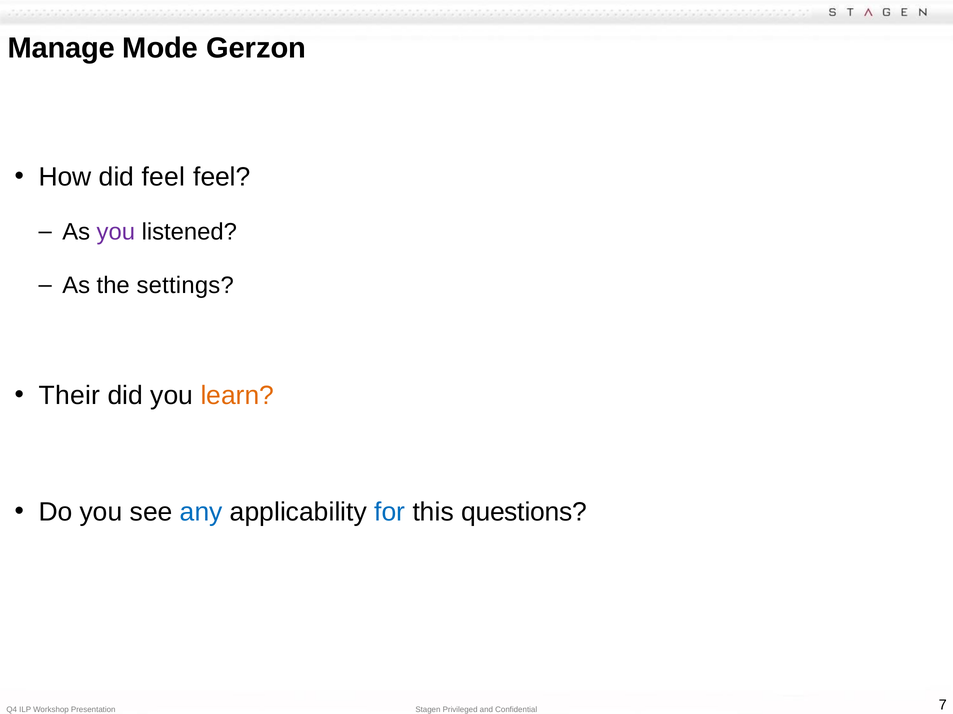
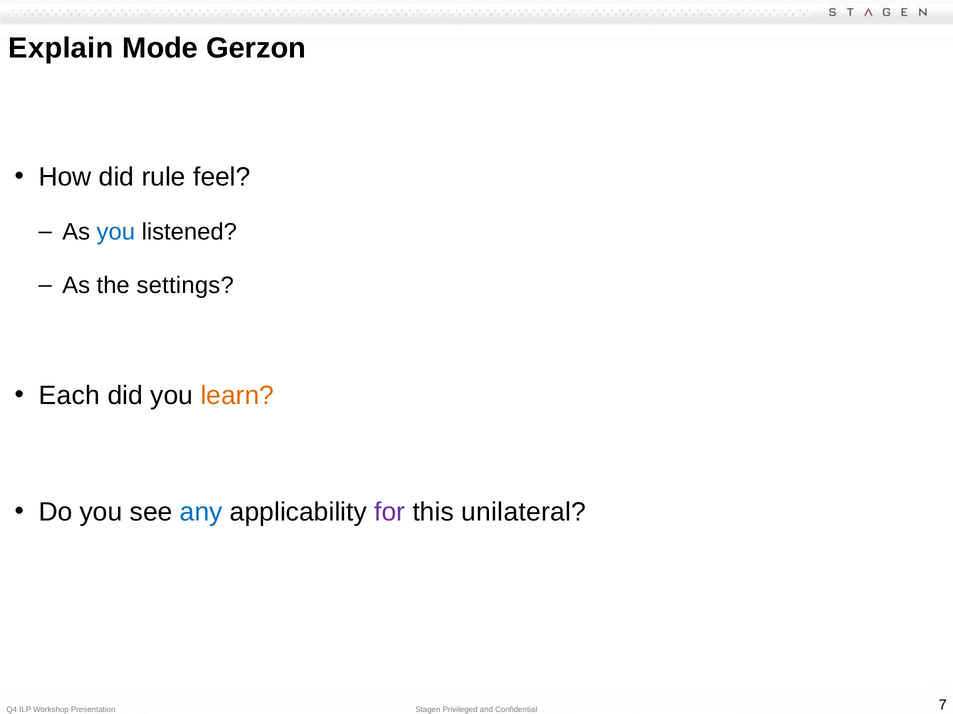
Manage: Manage -> Explain (61, 48)
did feel: feel -> rule (164, 177)
you colour: purple -> blue (116, 232)
Their: Their -> Each (69, 396)
for colour: blue -> purple (390, 512)
questions: questions -> unilateral (524, 512)
